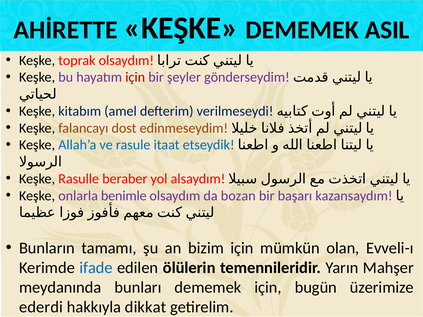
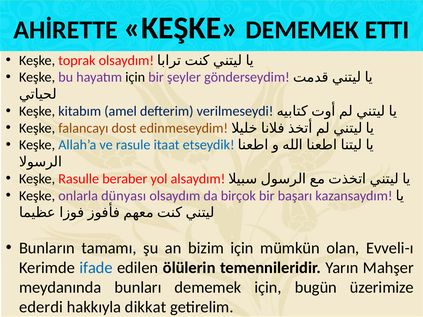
ASIL: ASIL -> ETTI (387, 30)
için colour: red -> black (135, 77)
benimle: benimle -> dünyası (124, 196)
bozan: bozan -> birçok (238, 196)
